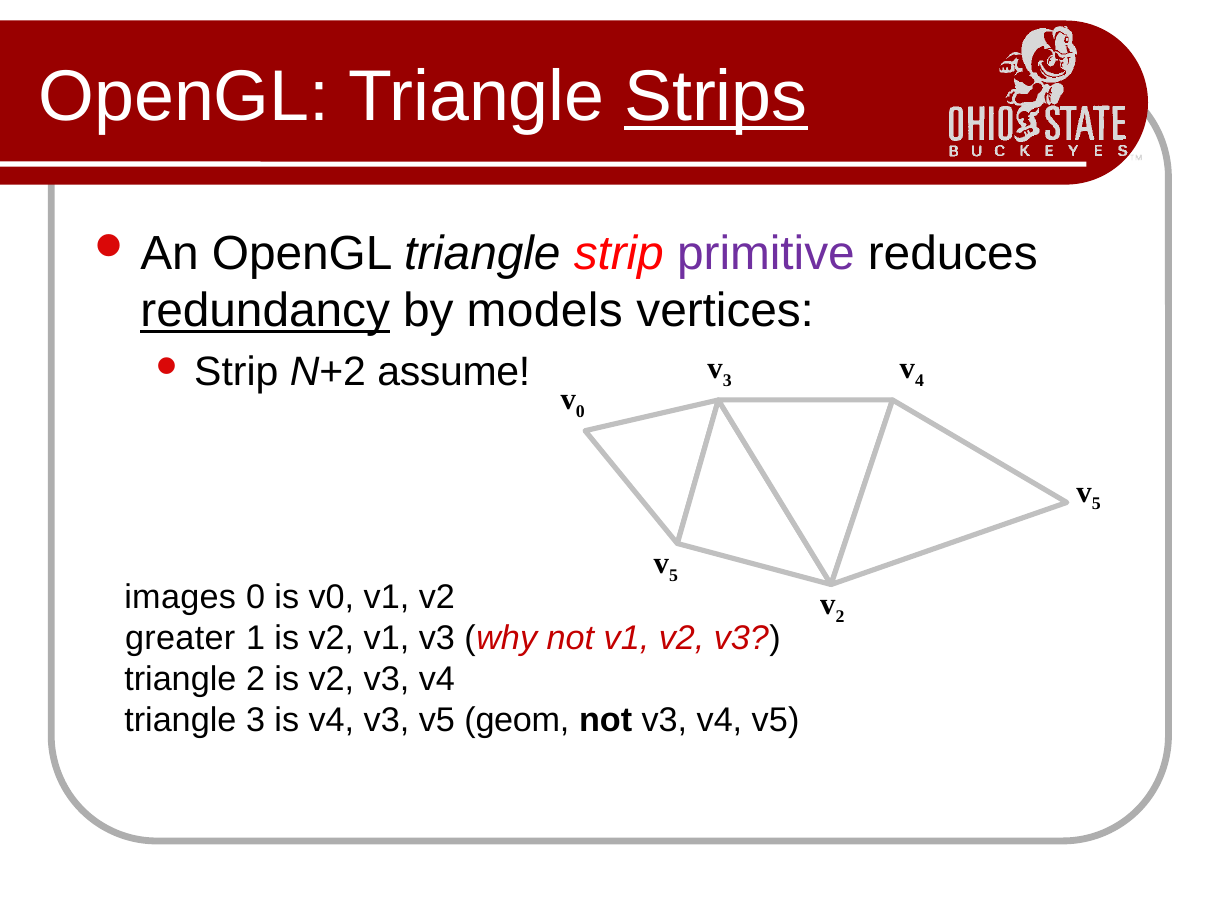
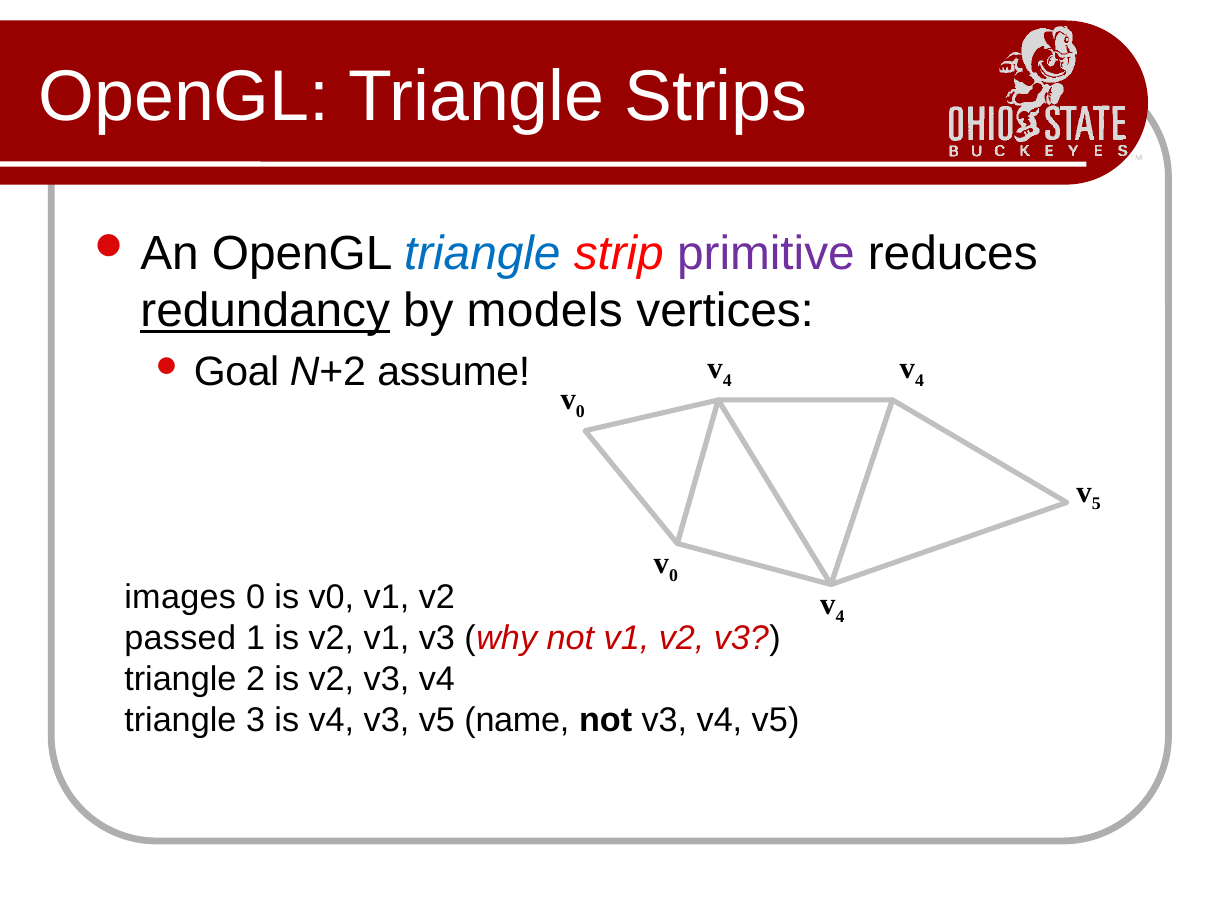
Strips underline: present -> none (716, 97)
triangle colour: black -> blue (482, 253)
3: 3 -> 4 (727, 381)
Strip: Strip -> Goal (237, 372)
5: 5 -> 0 (674, 575)
2: 2 -> 4 (840, 616)
greater: greater -> passed (180, 638)
geom: geom -> name (517, 720)
